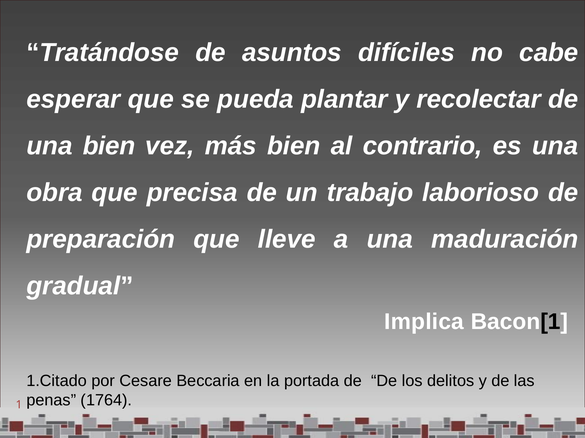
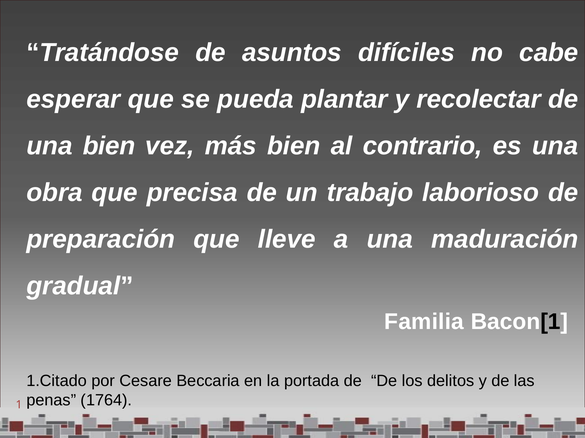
Implica: Implica -> Familia (424, 322)
